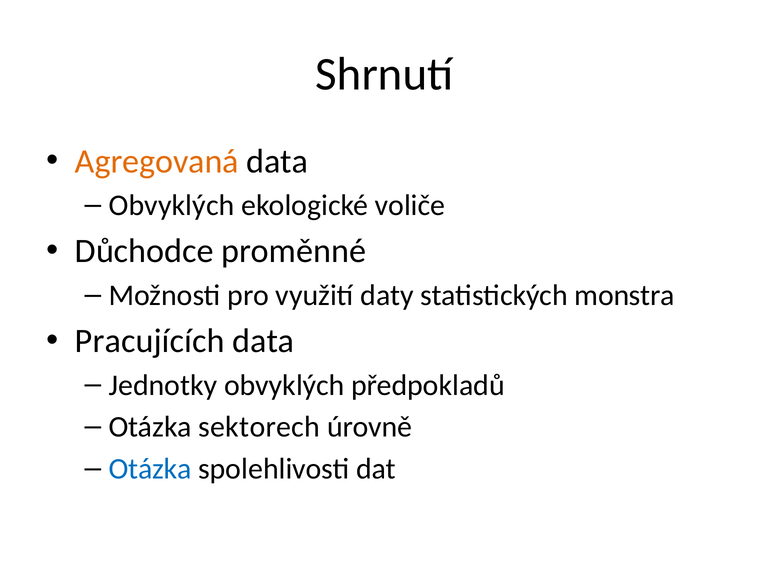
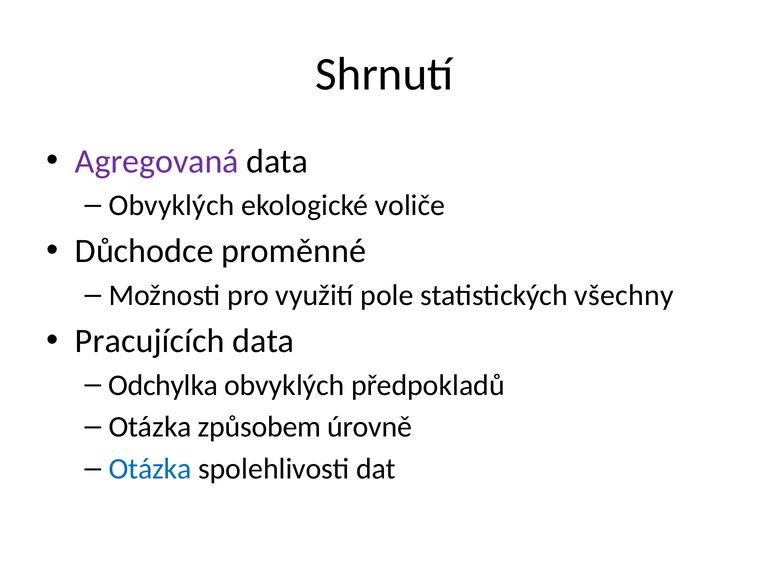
Agregovaná colour: orange -> purple (157, 161)
daty: daty -> pole (387, 295)
monstra: monstra -> všechny (624, 295)
Jednotky: Jednotky -> Odchylka (163, 385)
sektorech: sektorech -> způsobem (259, 427)
